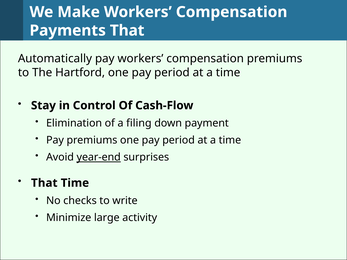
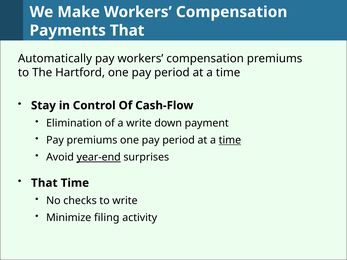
a filing: filing -> write (139, 123)
time underline: none -> present (230, 140)
large: large -> filing (107, 218)
